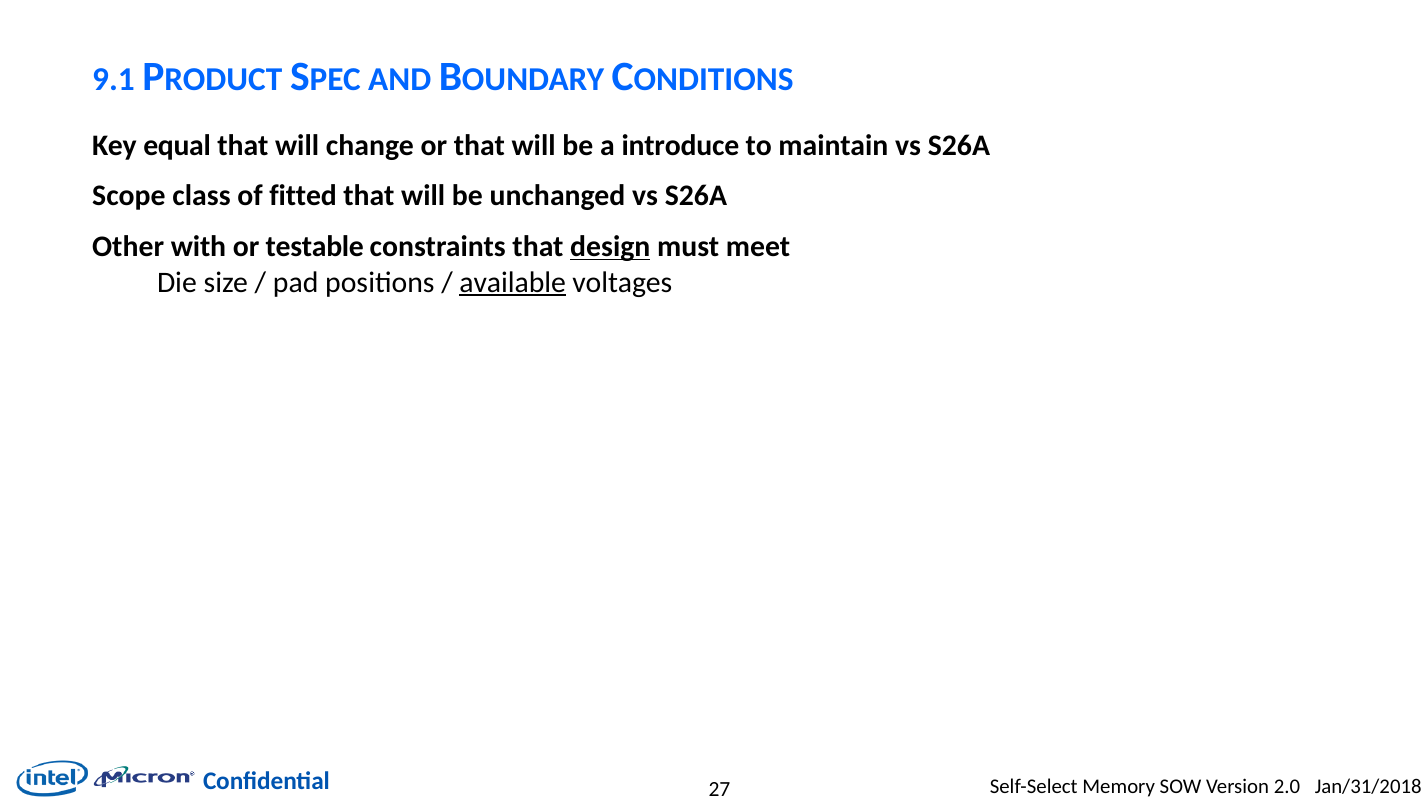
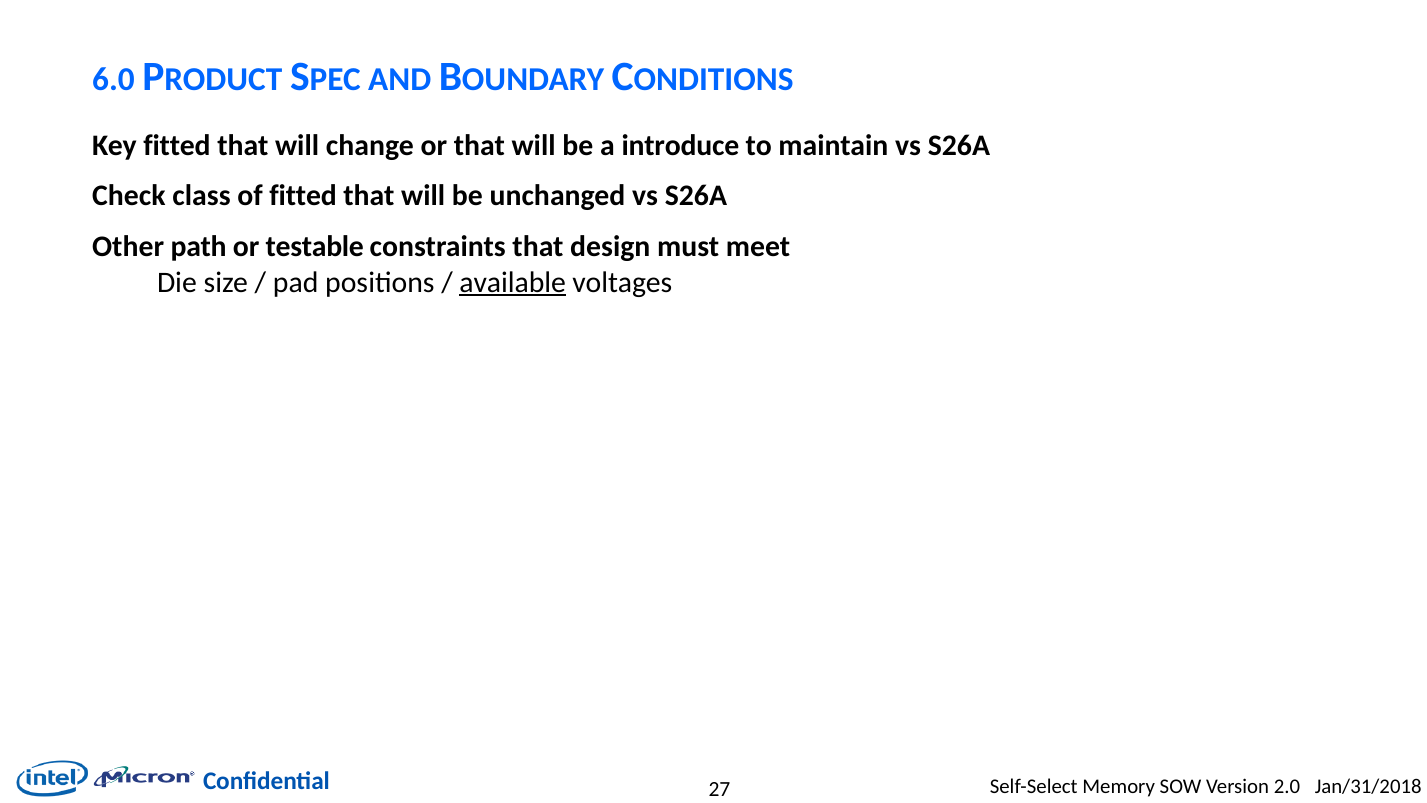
9.1: 9.1 -> 6.0 (113, 79)
Key equal: equal -> fitted (177, 145)
Scope: Scope -> Check (129, 196)
with: with -> path (199, 247)
design underline: present -> none (610, 247)
